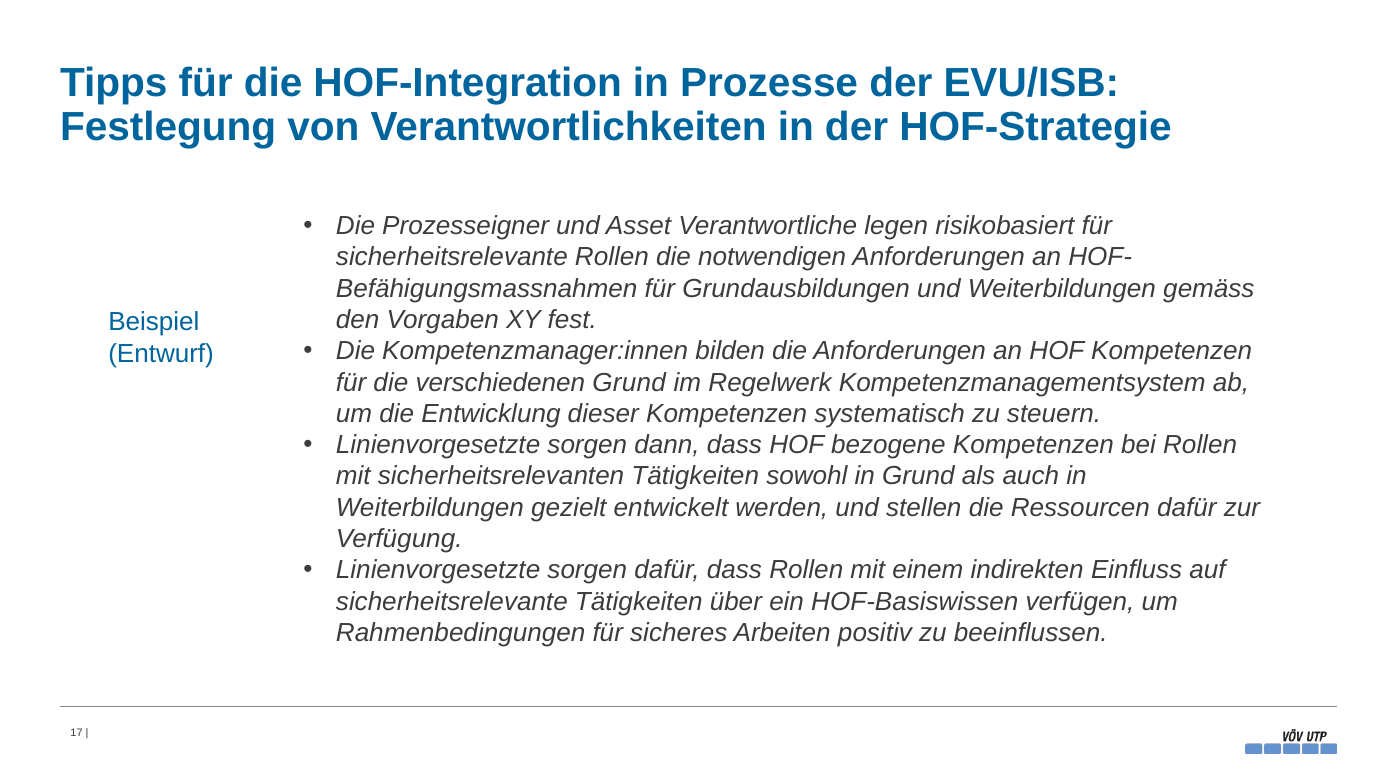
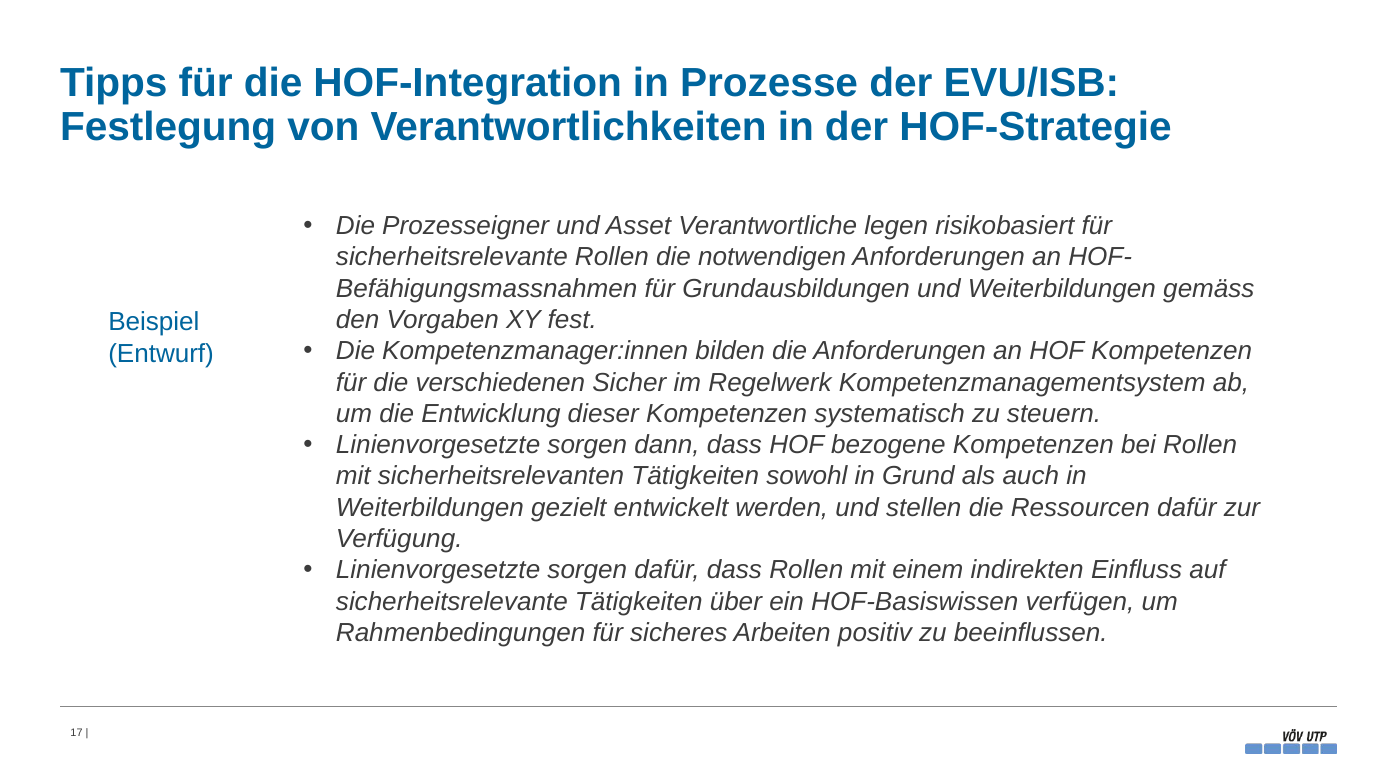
verschiedenen Grund: Grund -> Sicher (629, 382)
